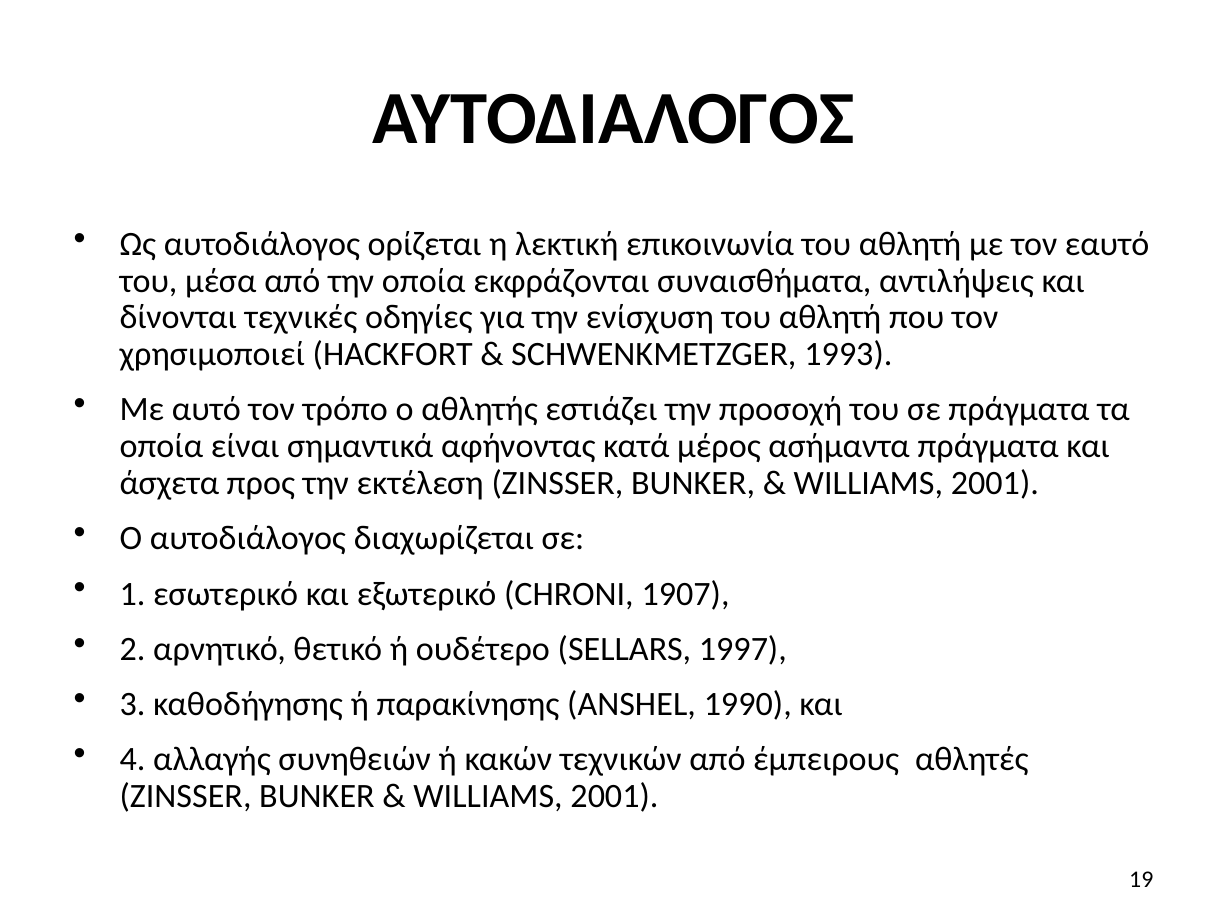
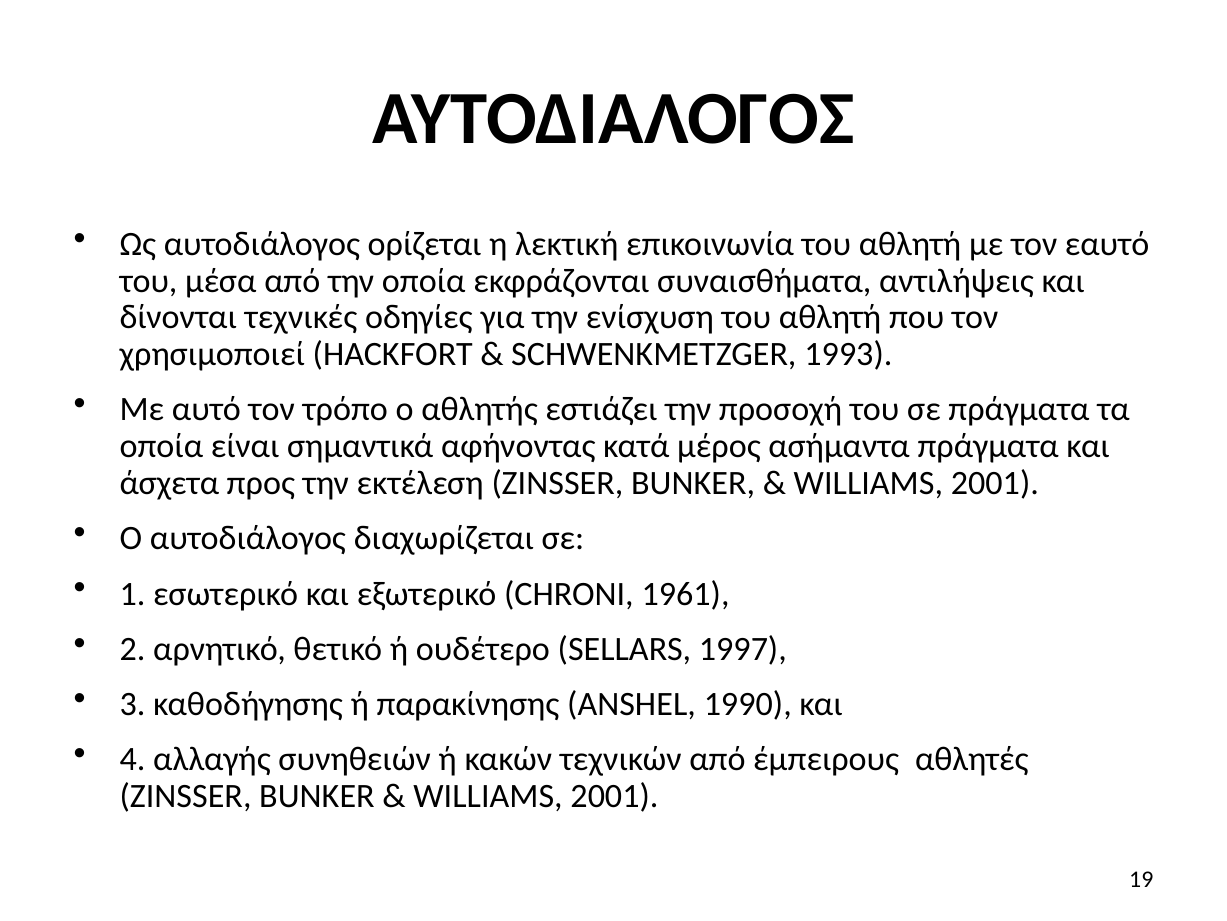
1907: 1907 -> 1961 (686, 593)
